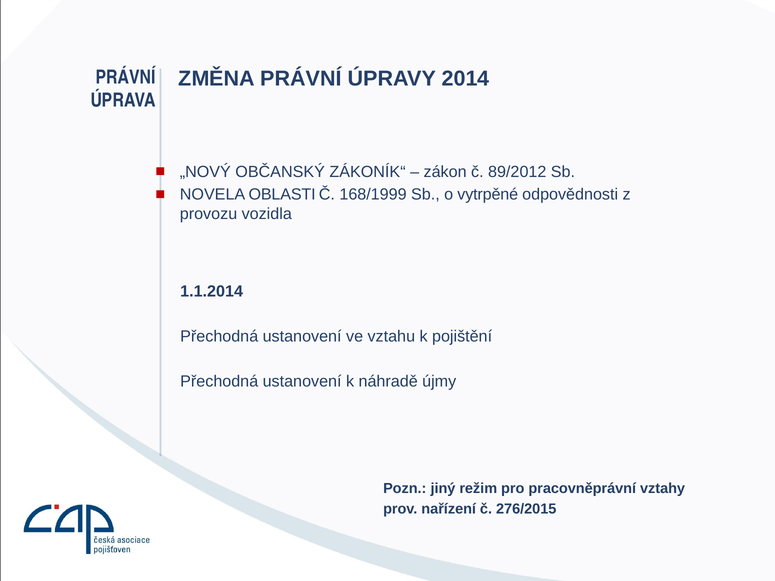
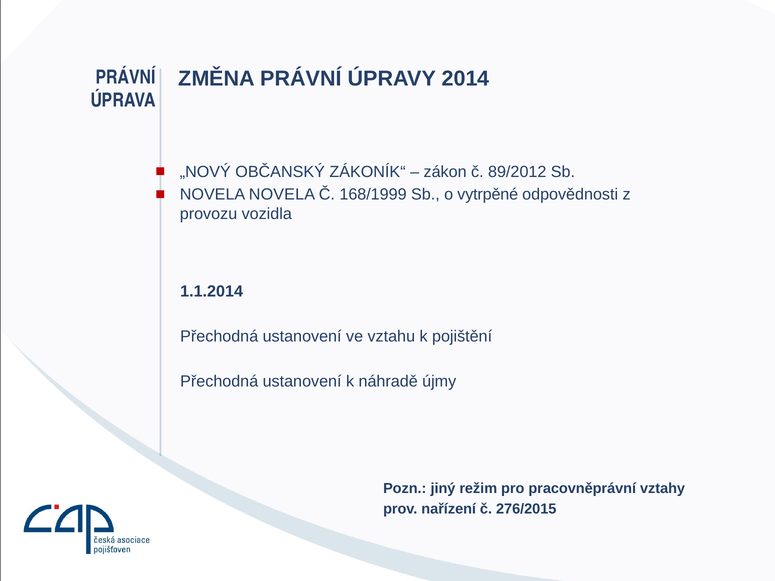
NOVELA OBLASTI: OBLASTI -> NOVELA (282, 195)
